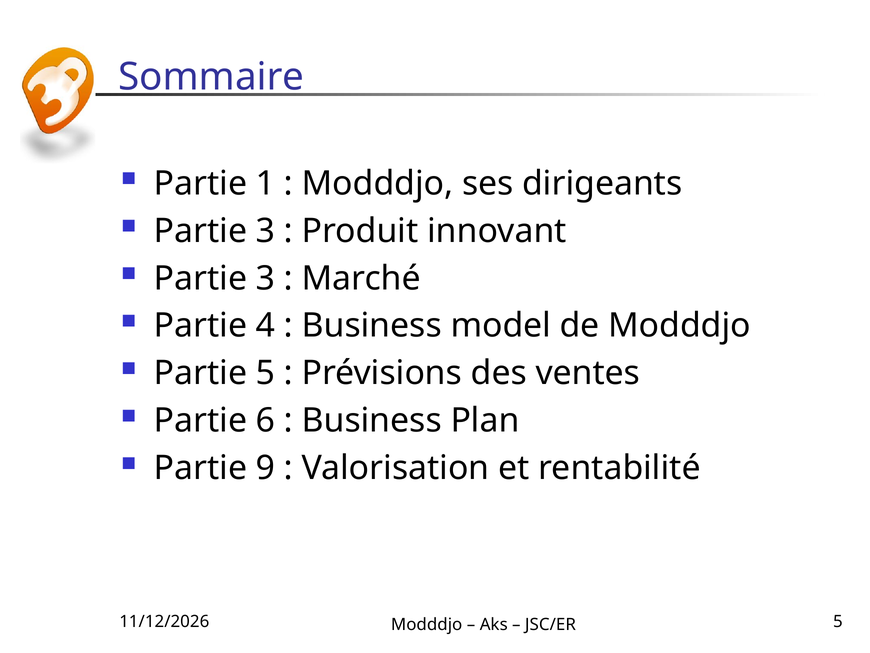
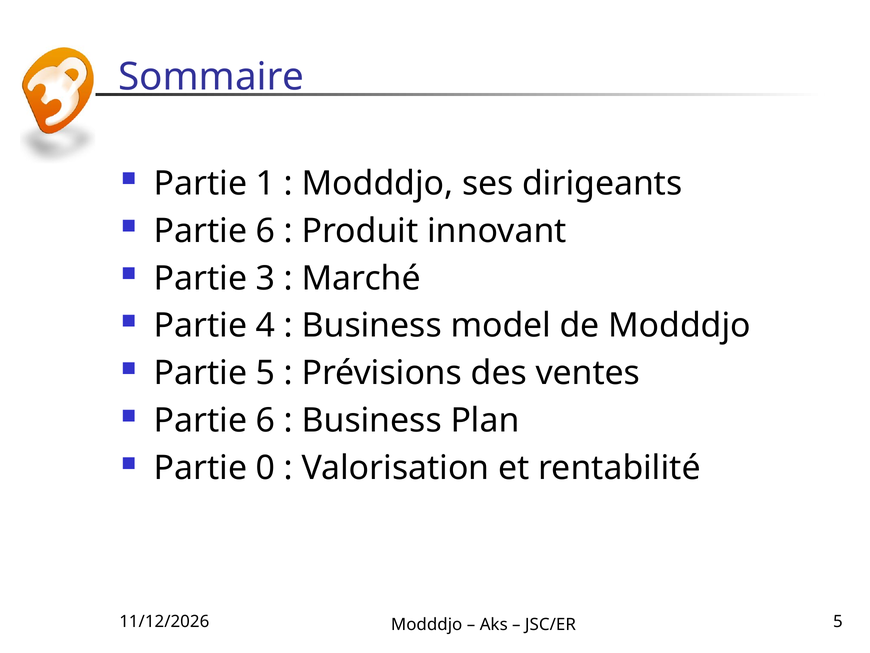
3: 3 -> 6 (266, 231)
9: 9 -> 0 (266, 468)
